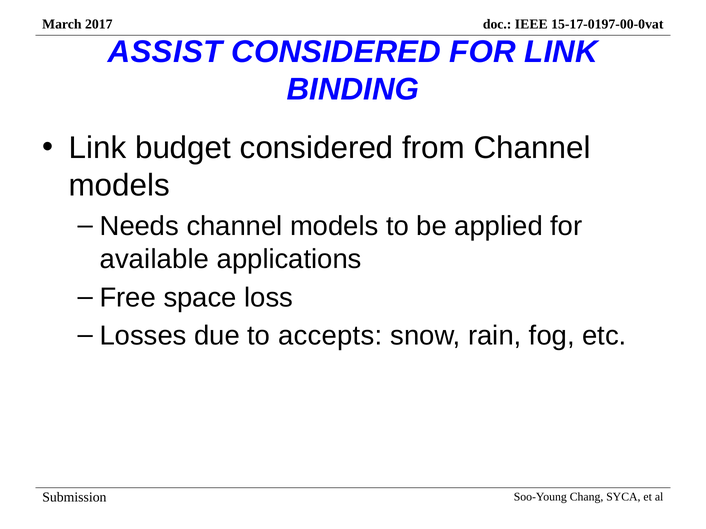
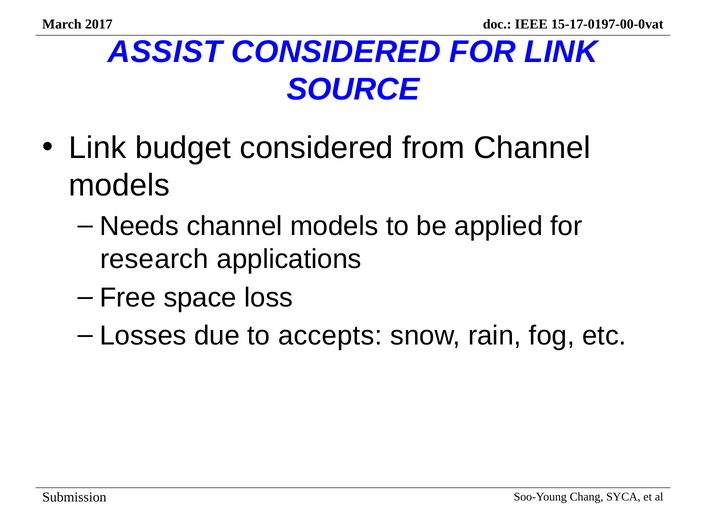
BINDING: BINDING -> SOURCE (353, 90)
available: available -> research (154, 259)
